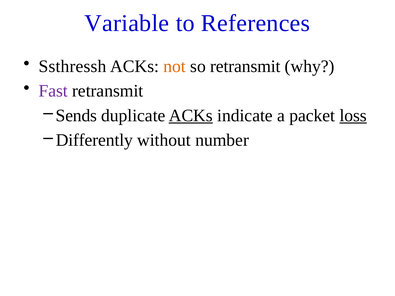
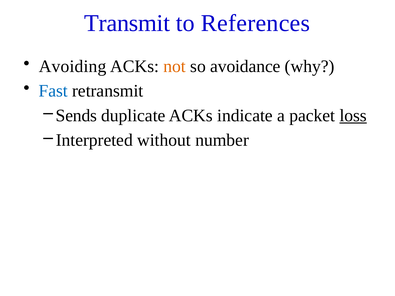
Variable: Variable -> Transmit (127, 23)
Ssthressh: Ssthressh -> Avoiding (73, 66)
so retransmit: retransmit -> avoidance (245, 66)
Fast colour: purple -> blue (53, 91)
ACKs underline: present -> none (191, 116)
Differently: Differently -> Interpreted (94, 140)
